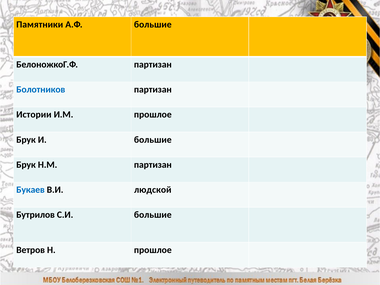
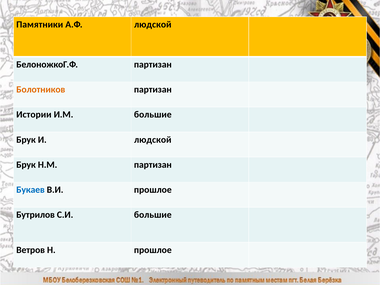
А.Ф большие: большие -> людской (153, 24)
Болотников colour: blue -> orange (41, 90)
И.М прошлое: прошлое -> большие (153, 115)
И большие: большие -> людской (153, 140)
В.И людской: людской -> прошлое (153, 190)
